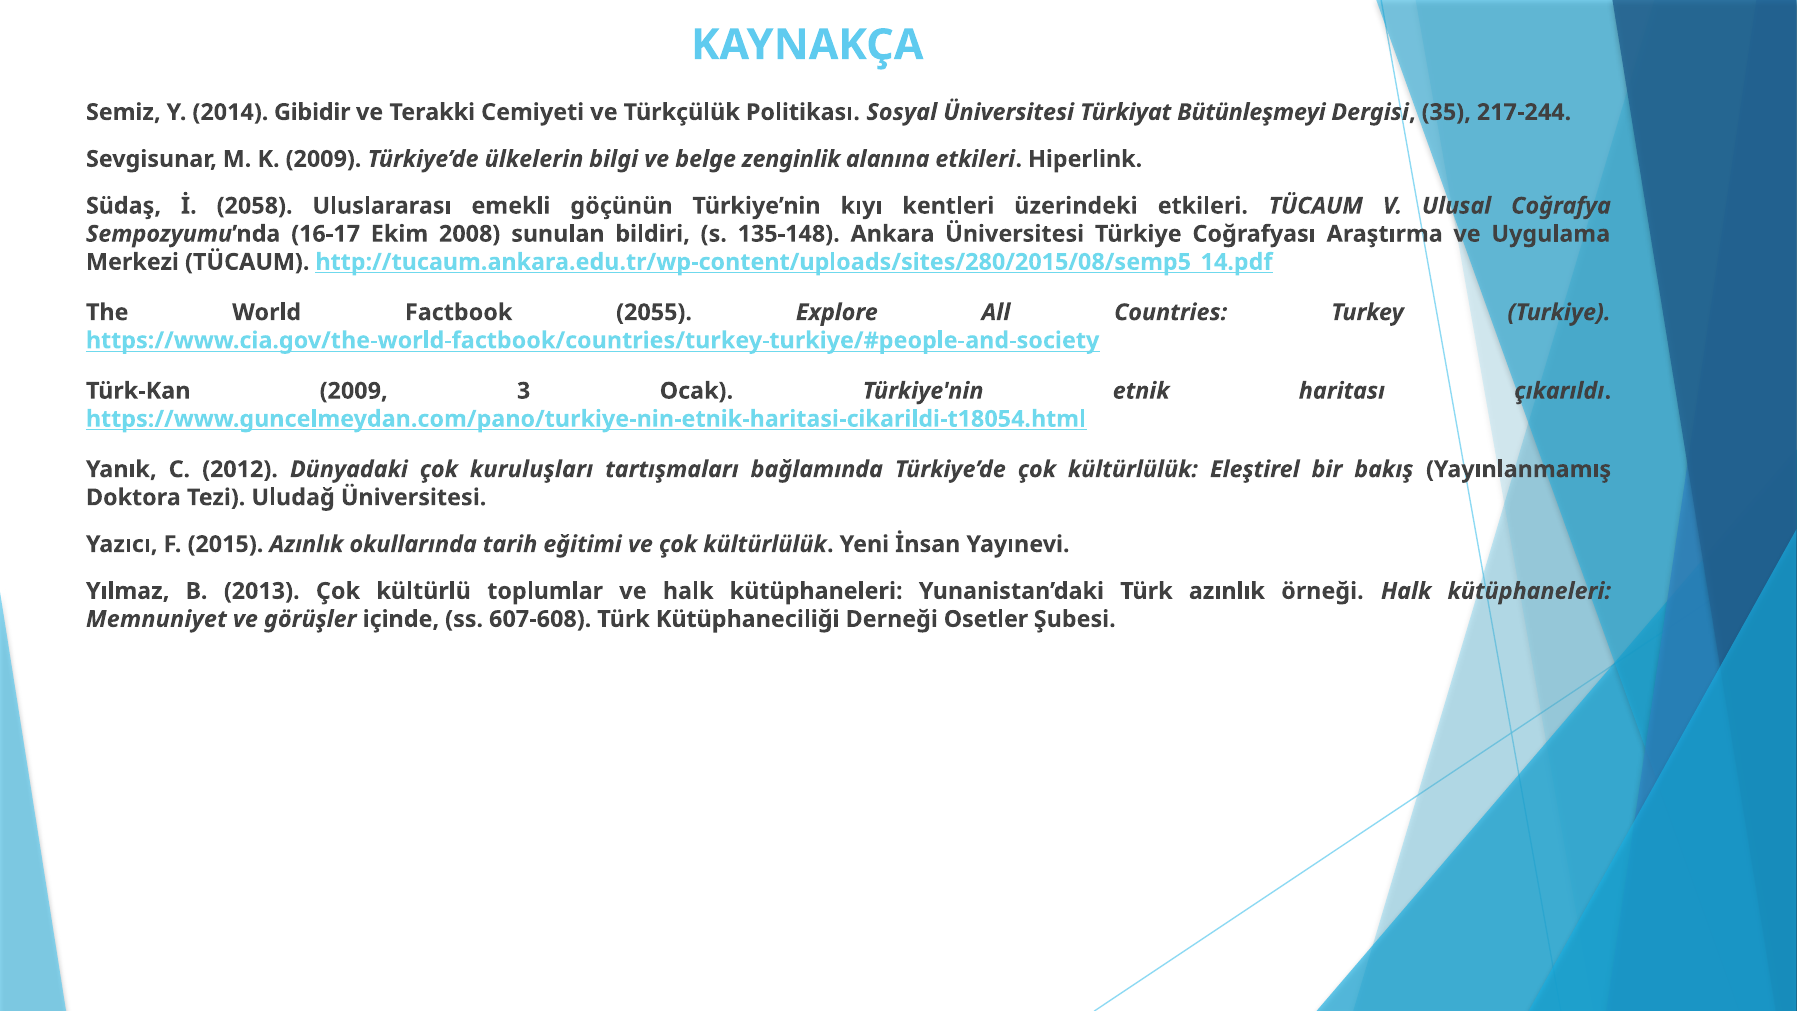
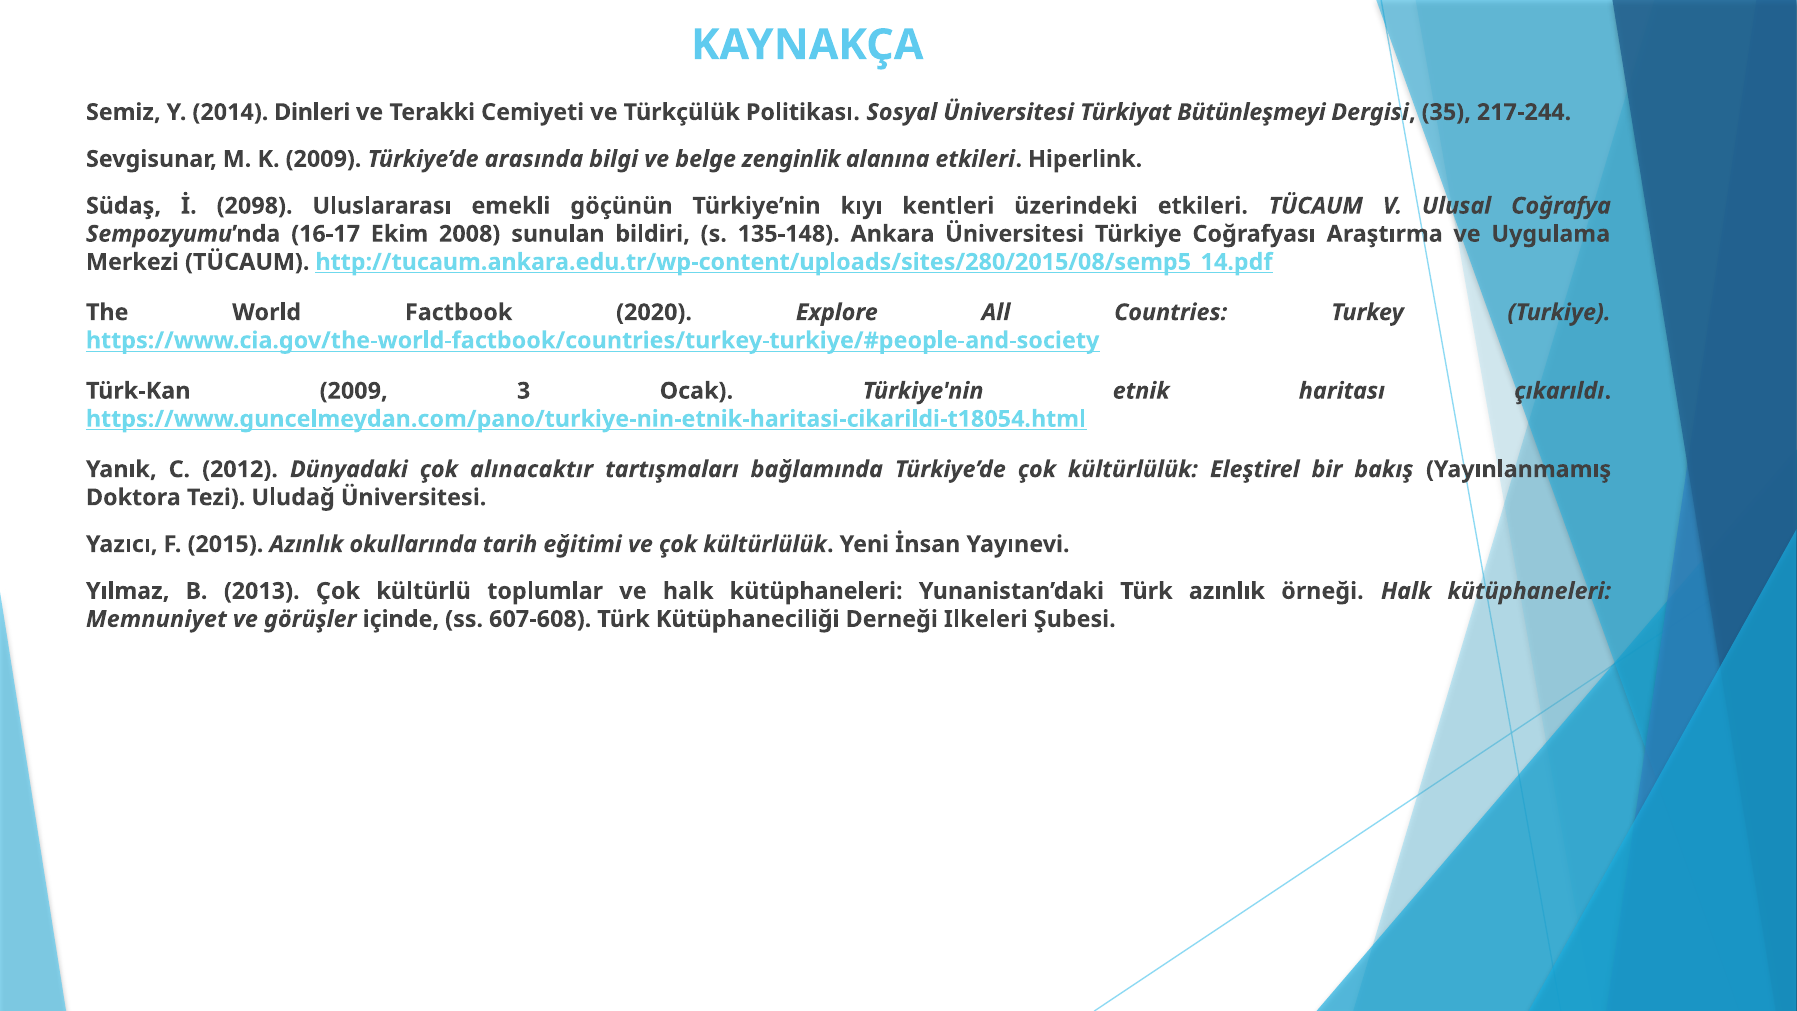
Gibidir: Gibidir -> Dinleri (312, 112)
ülkelerin: ülkelerin -> arasında (534, 159)
2058: 2058 -> 2098 (255, 206)
2055: 2055 -> 2020 (654, 312)
kuruluşları: kuruluşları -> alınacaktır (531, 469)
Osetler: Osetler -> Ilkeleri (986, 619)
